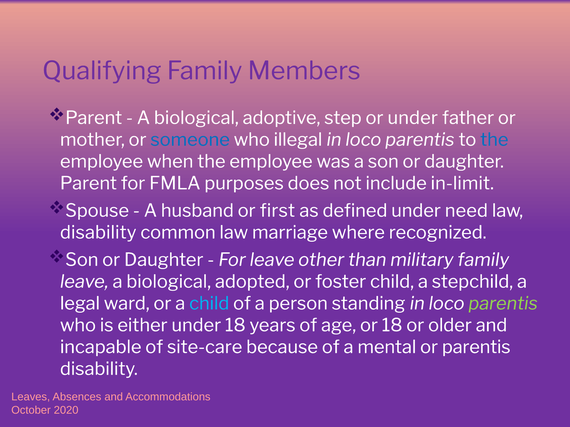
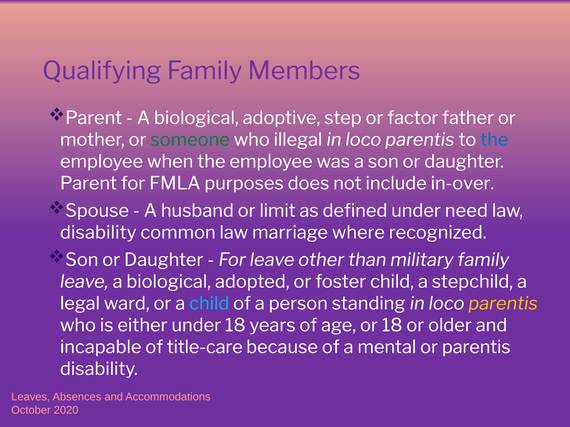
or under: under -> factor (413, 118)
someone colour: blue -> green (190, 140)
in-limit: in-limit -> in-over (462, 184)
first: first -> limit (278, 211)
parentis colour: light green -> yellow (503, 304)
site-care: site-care -> title-care (205, 348)
